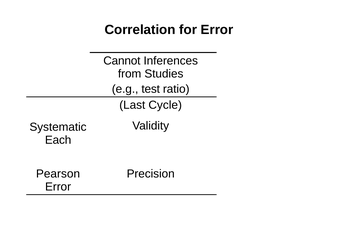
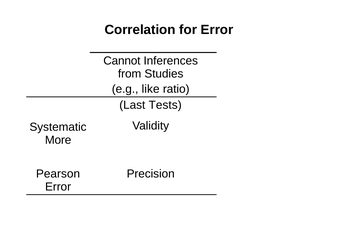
test: test -> like (151, 89)
Cycle: Cycle -> Tests (165, 105)
Each: Each -> More (58, 140)
